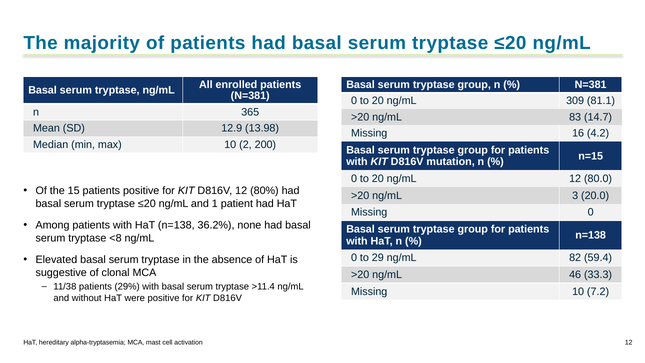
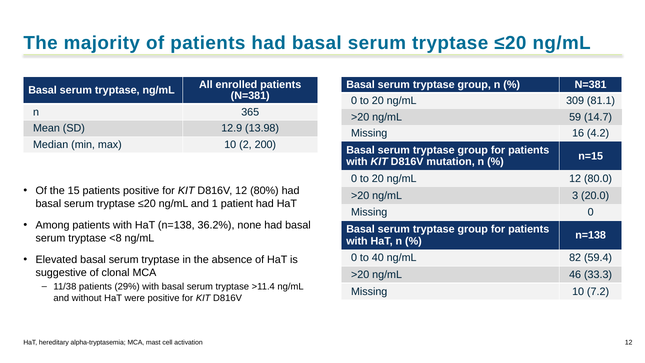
83: 83 -> 59 (575, 117)
29: 29 -> 40 (378, 258)
